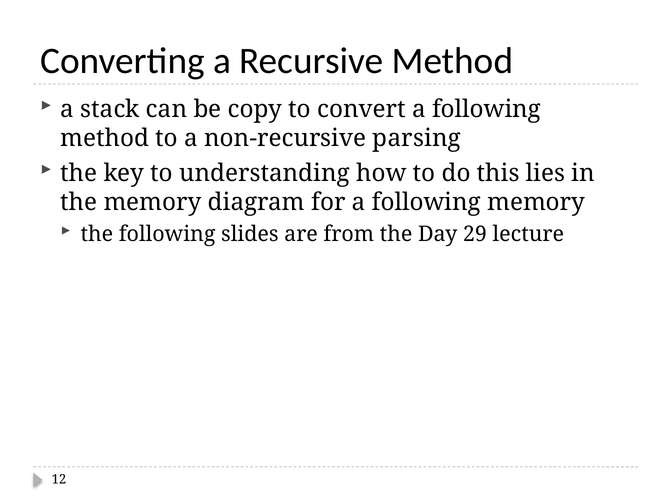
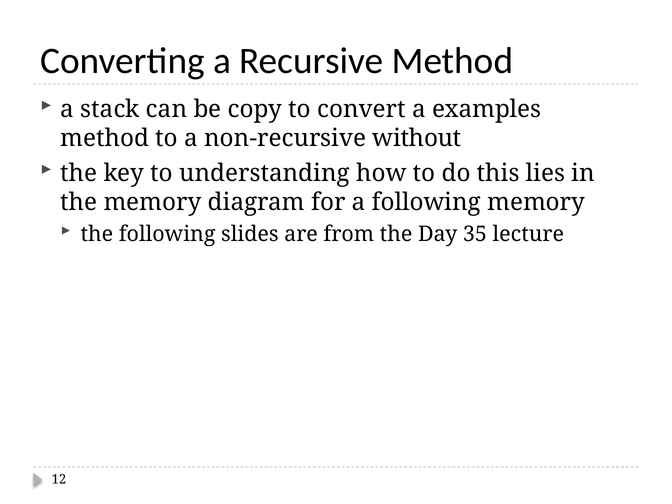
convert a following: following -> examples (487, 109)
parsing: parsing -> without (417, 138)
29: 29 -> 35 (475, 234)
